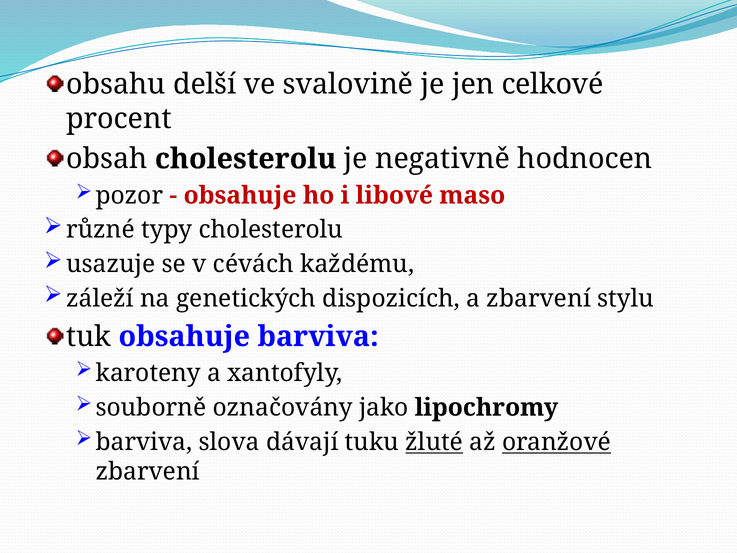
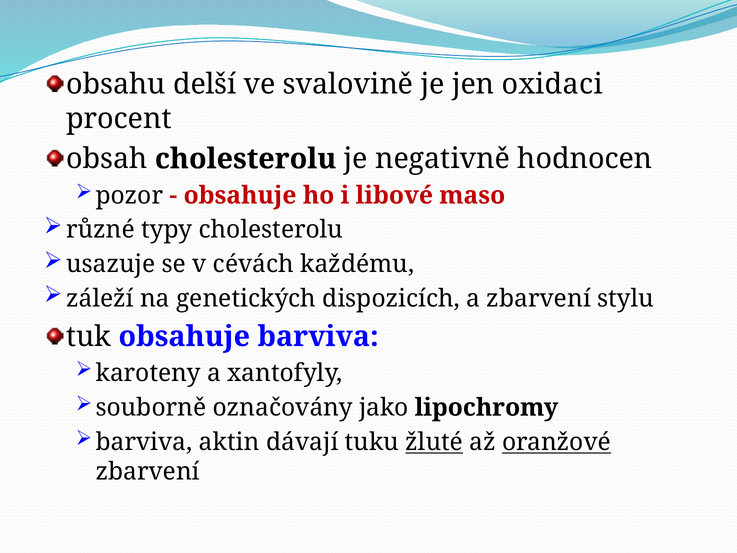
celkové: celkové -> oxidaci (552, 84)
slova: slova -> aktin (229, 442)
